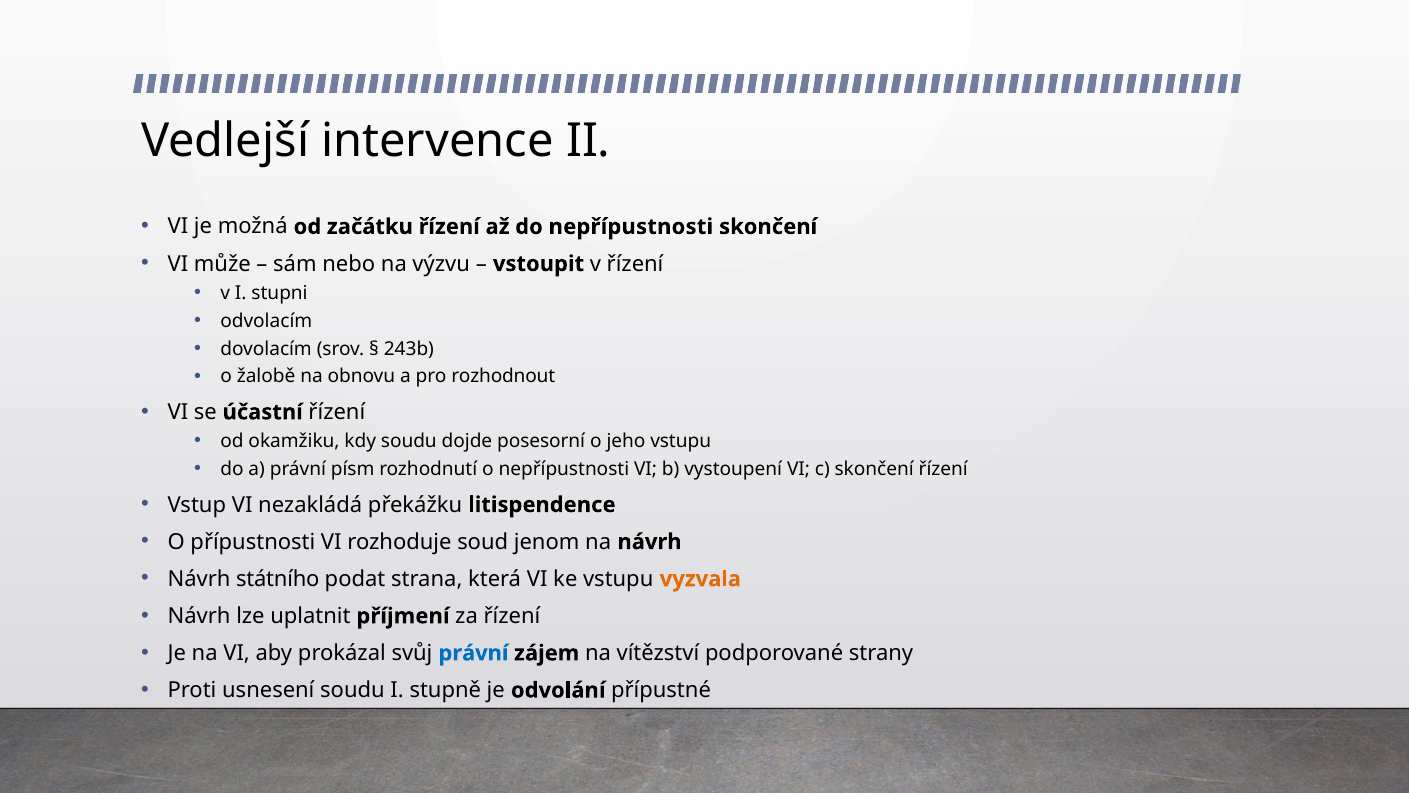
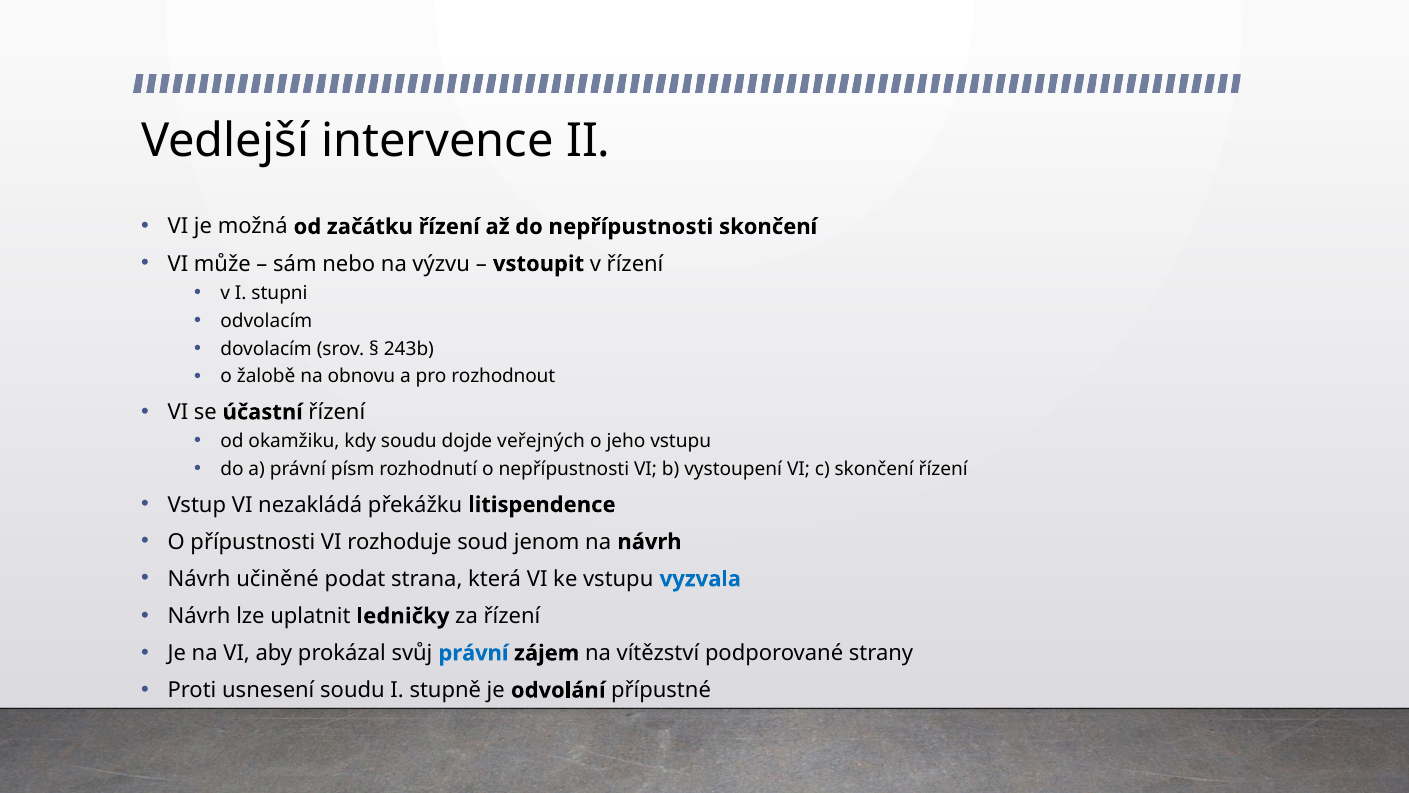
posesorní: posesorní -> veřejných (541, 441)
státního: státního -> učiněné (278, 579)
vyzvala colour: orange -> blue (700, 579)
příjmení: příjmení -> ledničky (403, 616)
